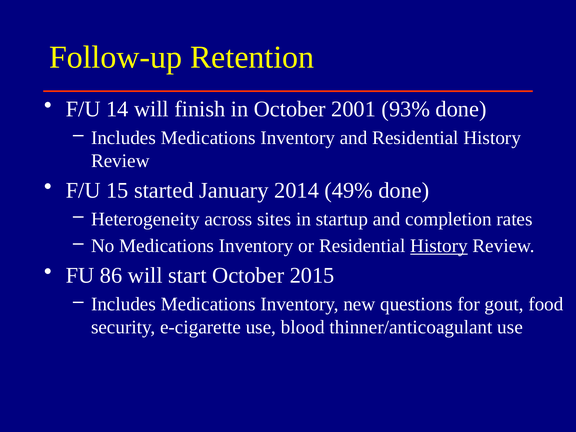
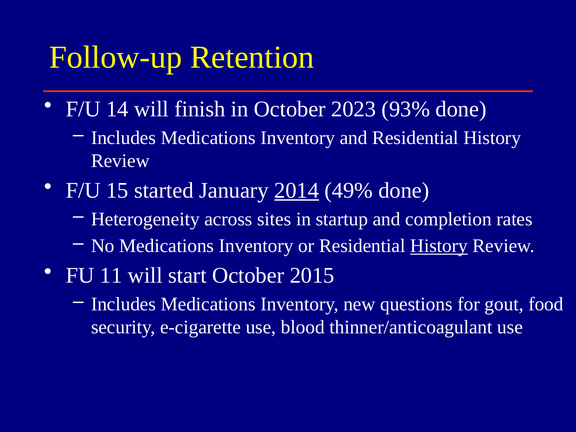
2001: 2001 -> 2023 (354, 109)
2014 underline: none -> present (297, 190)
86: 86 -> 11 (111, 276)
